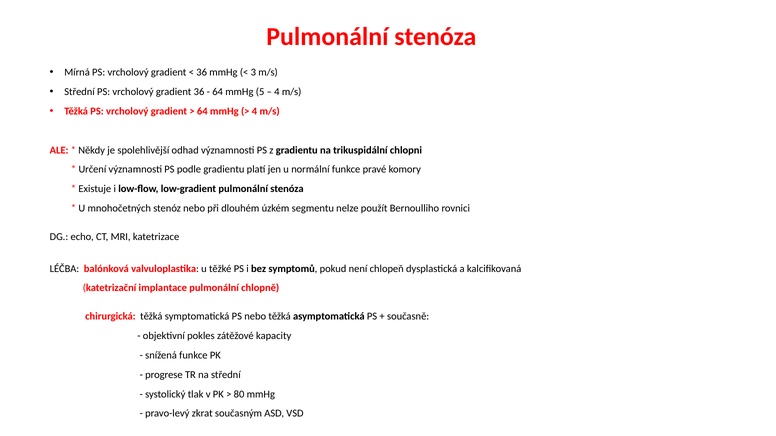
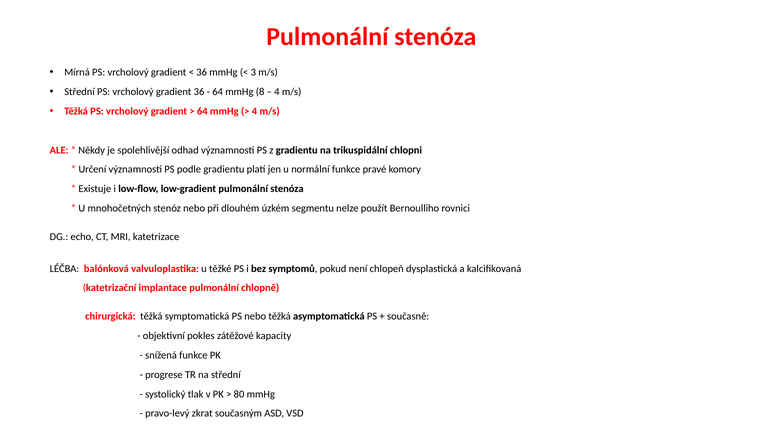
5: 5 -> 8 (260, 92)
